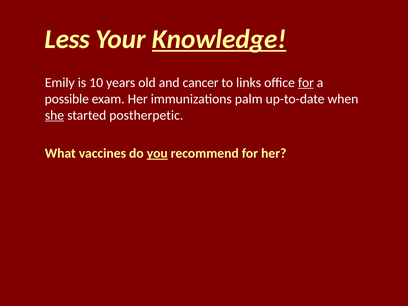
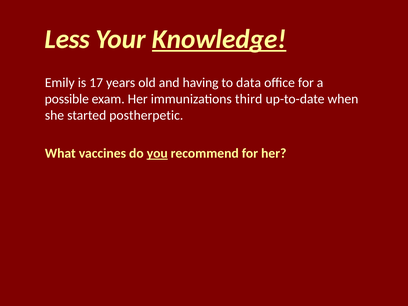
10: 10 -> 17 (96, 83)
cancer: cancer -> having (201, 83)
links: links -> data (249, 83)
for underline: present -> none (306, 83)
palm: palm -> third (249, 99)
she underline: present -> none (54, 115)
